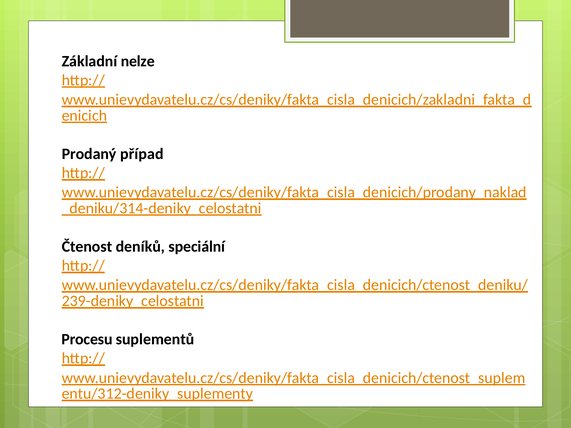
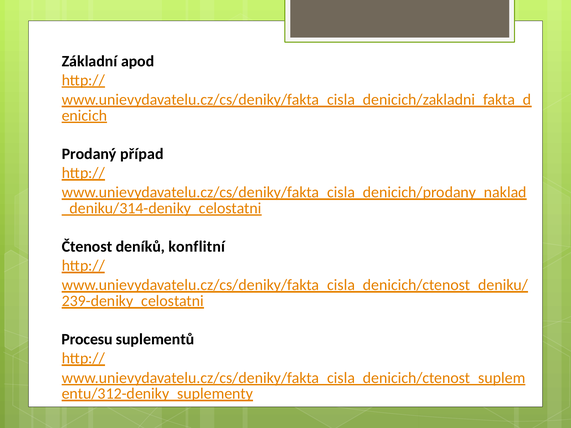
nelze: nelze -> apod (138, 61)
speciální: speciální -> konflitní (197, 247)
